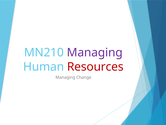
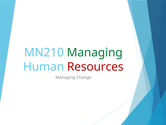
Managing colour: purple -> green (95, 52)
